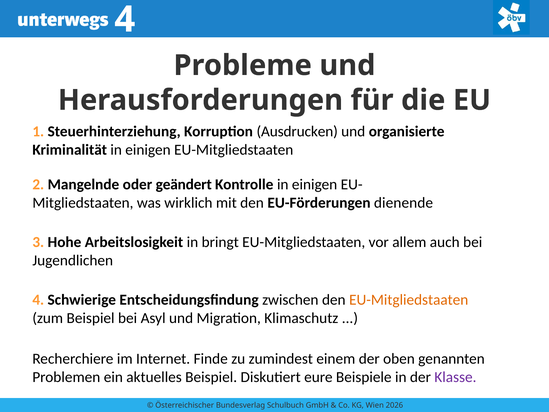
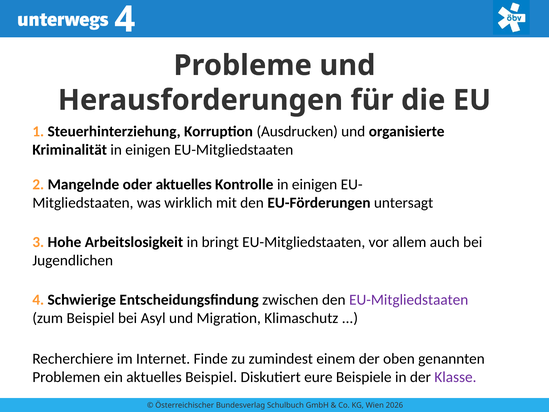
oder geändert: geändert -> aktuelles (184, 184)
dienende: dienende -> untersagt (404, 203)
EU-Mitgliedstaaten colour: orange -> purple (409, 300)
